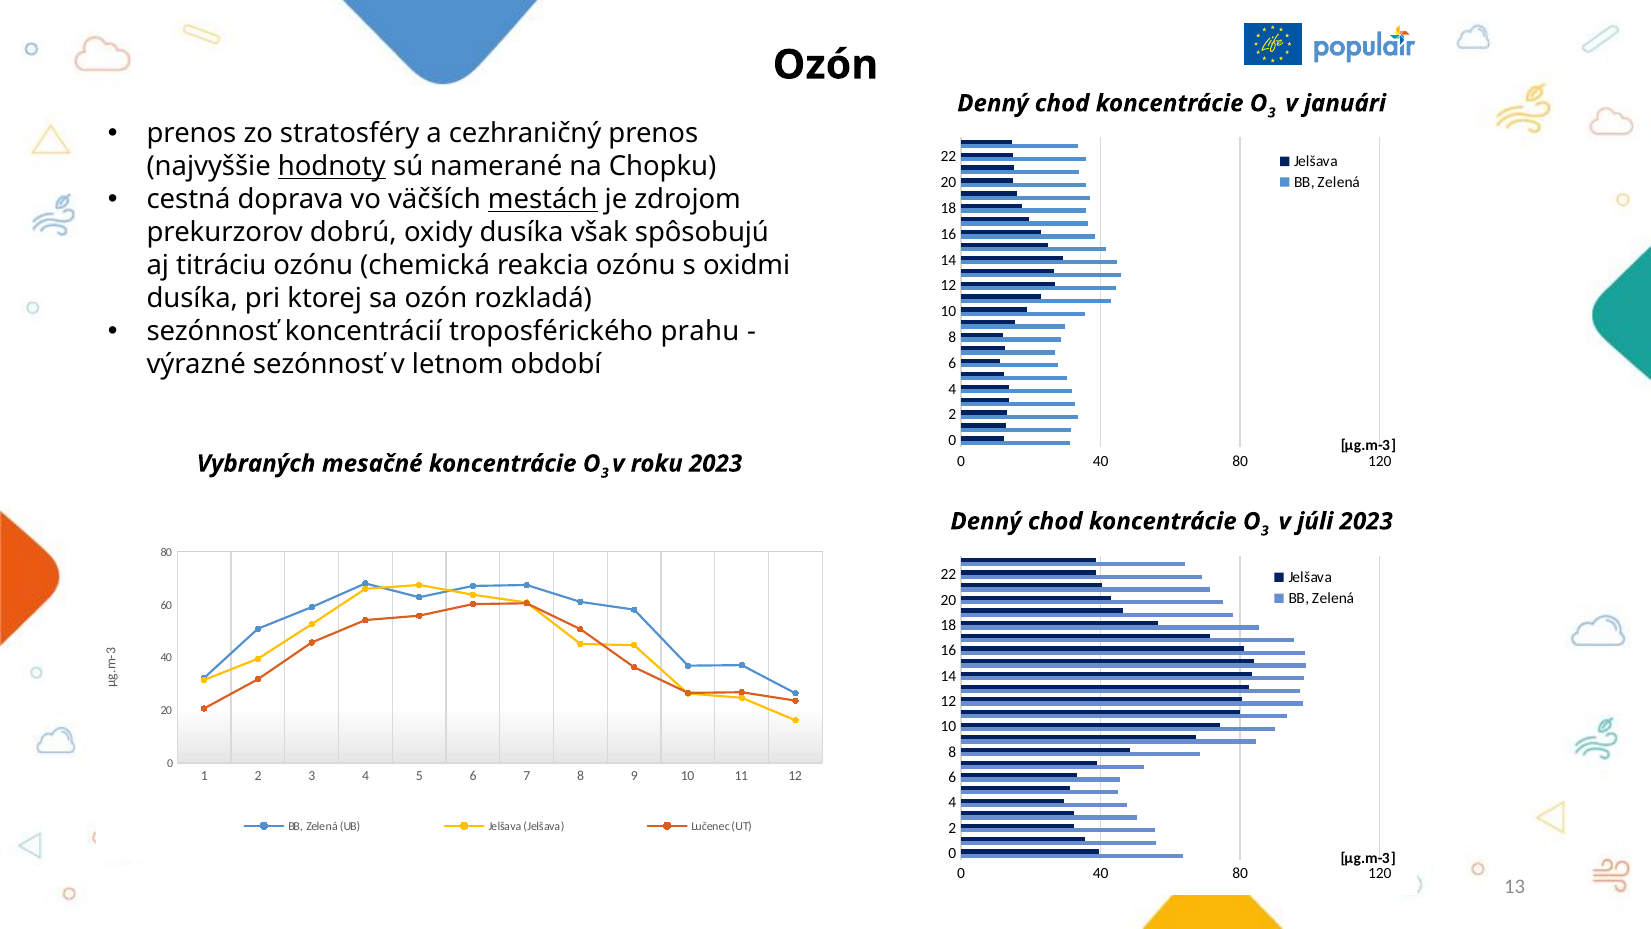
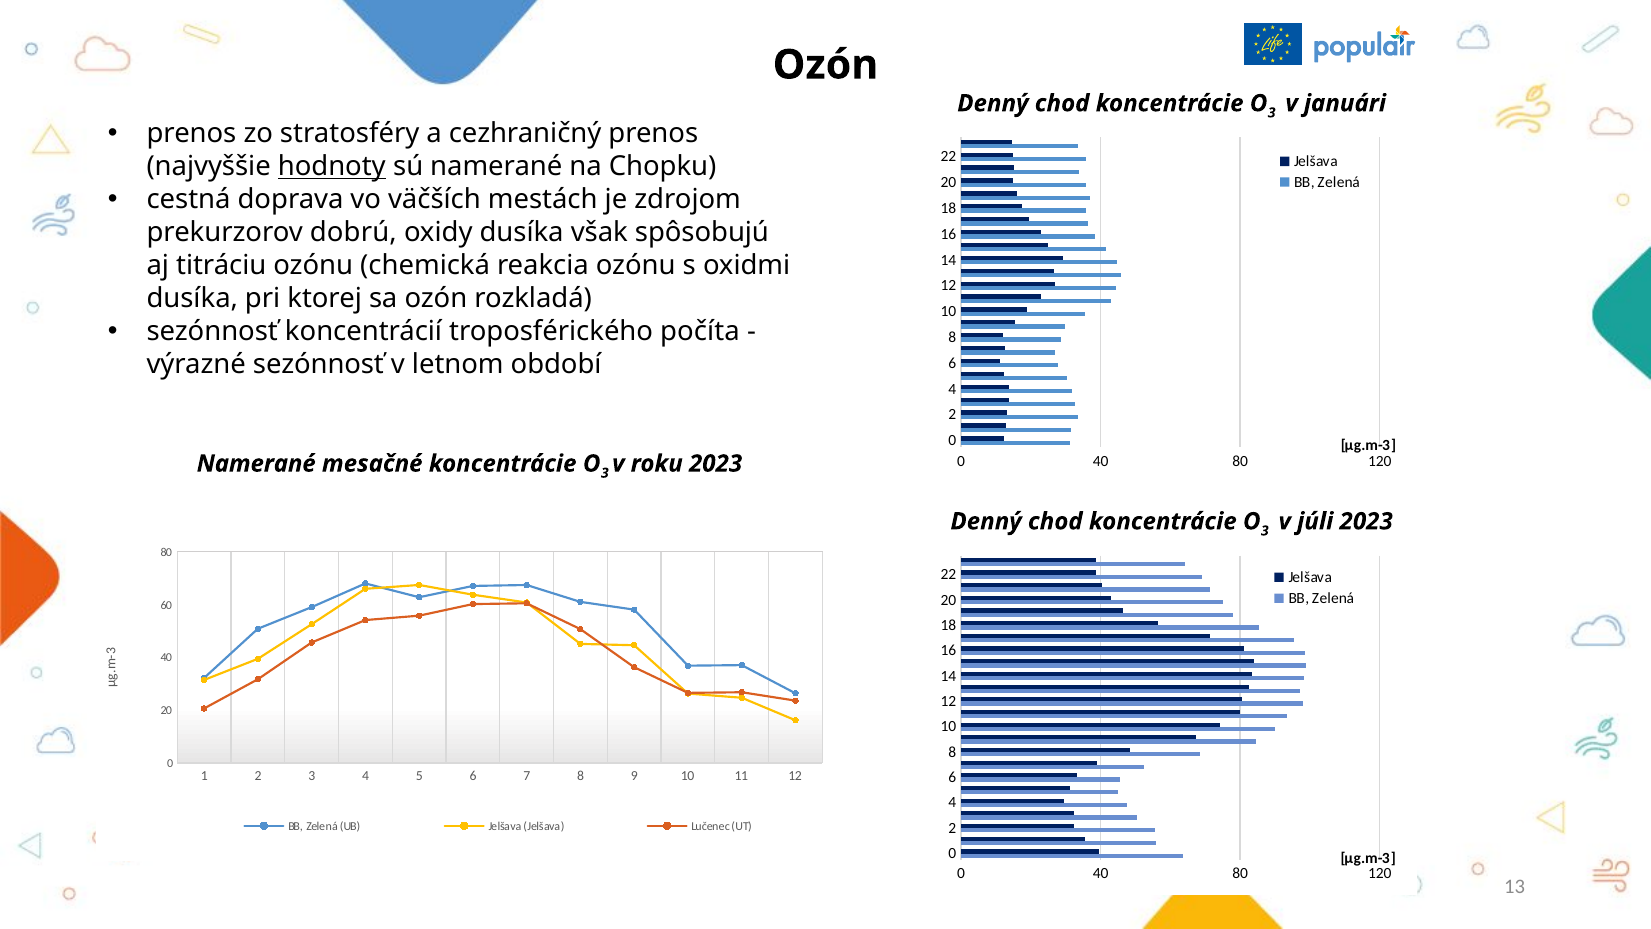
mestách underline: present -> none (543, 200)
prahu: prahu -> počíta (700, 332)
Vybraných: Vybraných -> Namerané (256, 464)
